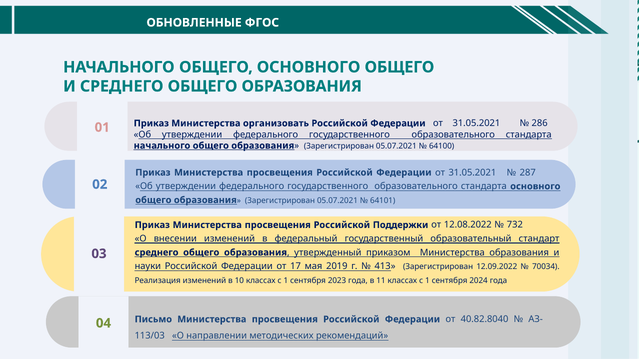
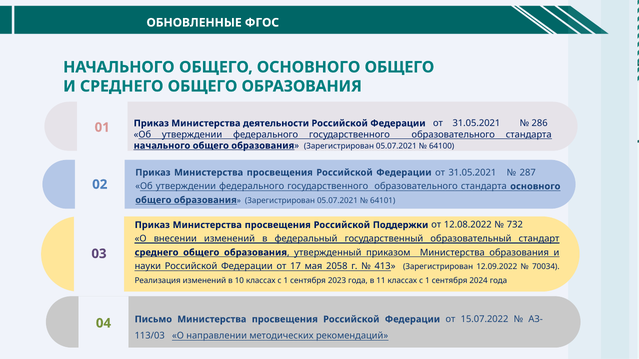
организовать: организовать -> деятельности (276, 123)
2019: 2019 -> 2058 (337, 267)
40.82.8040: 40.82.8040 -> 15.07.2022 (485, 320)
